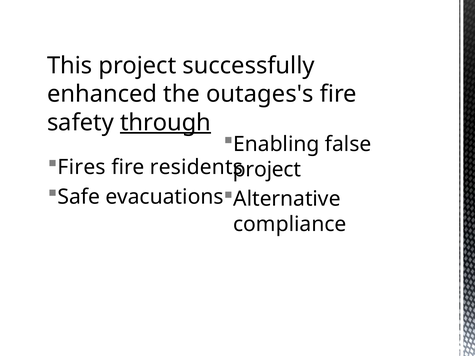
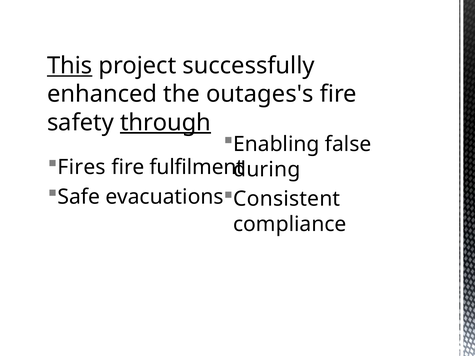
This underline: none -> present (70, 66)
residents: residents -> fulfilment (197, 167)
project: project -> during (267, 170)
Alternative: Alternative -> Consistent (287, 199)
